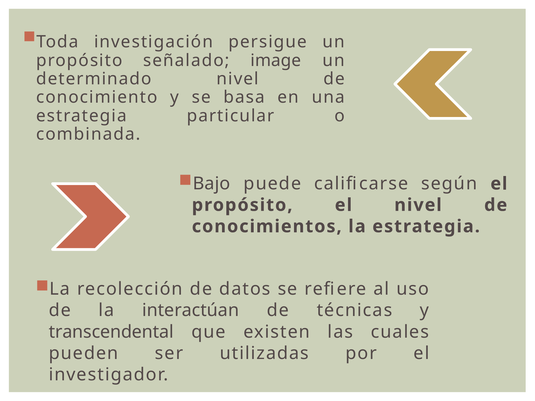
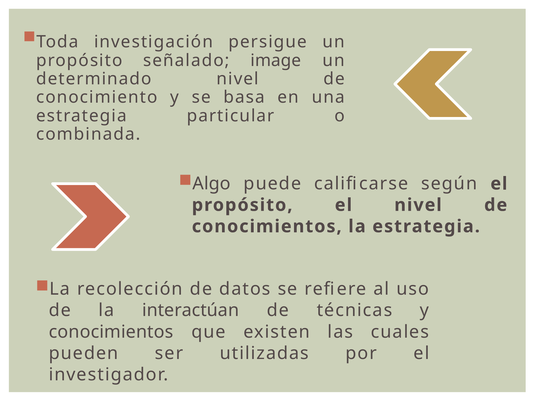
Bajo: Bajo -> Algo (212, 184)
transcendental: transcendental -> conocimientos (111, 332)
